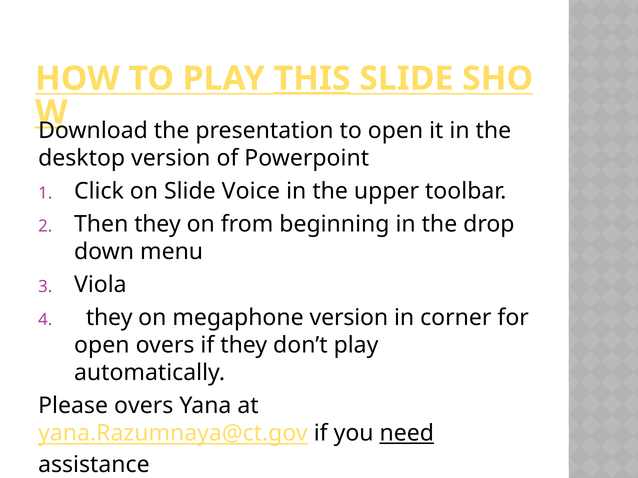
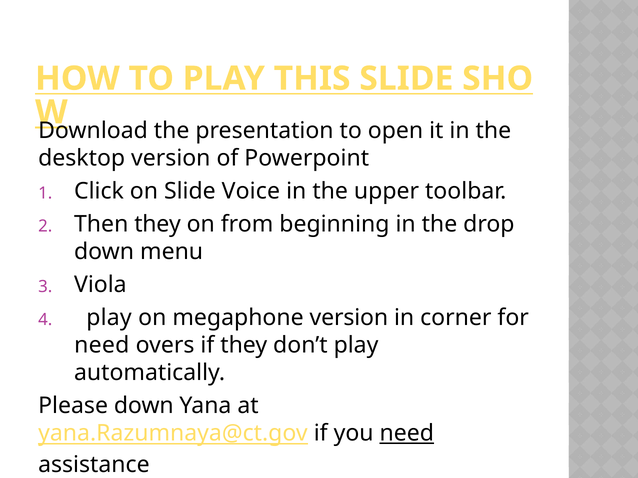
THIS underline: present -> none (312, 79)
they: they -> play (109, 318)
open: open -> need (102, 346)
Please overs: overs -> down (144, 406)
